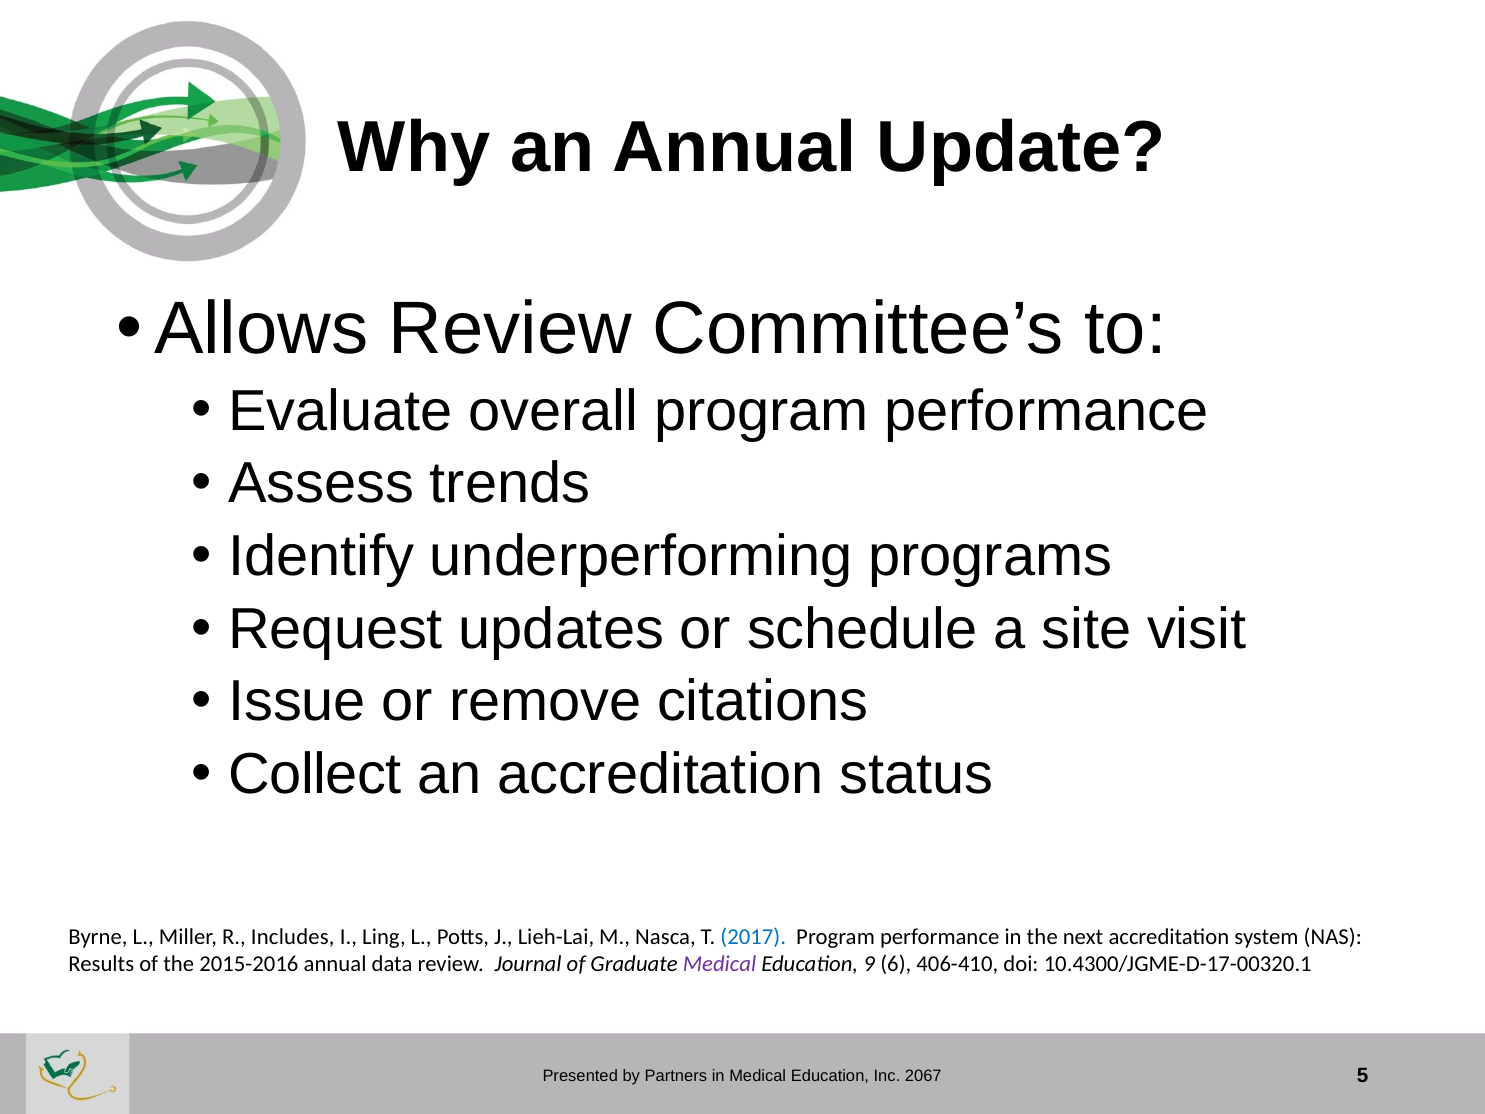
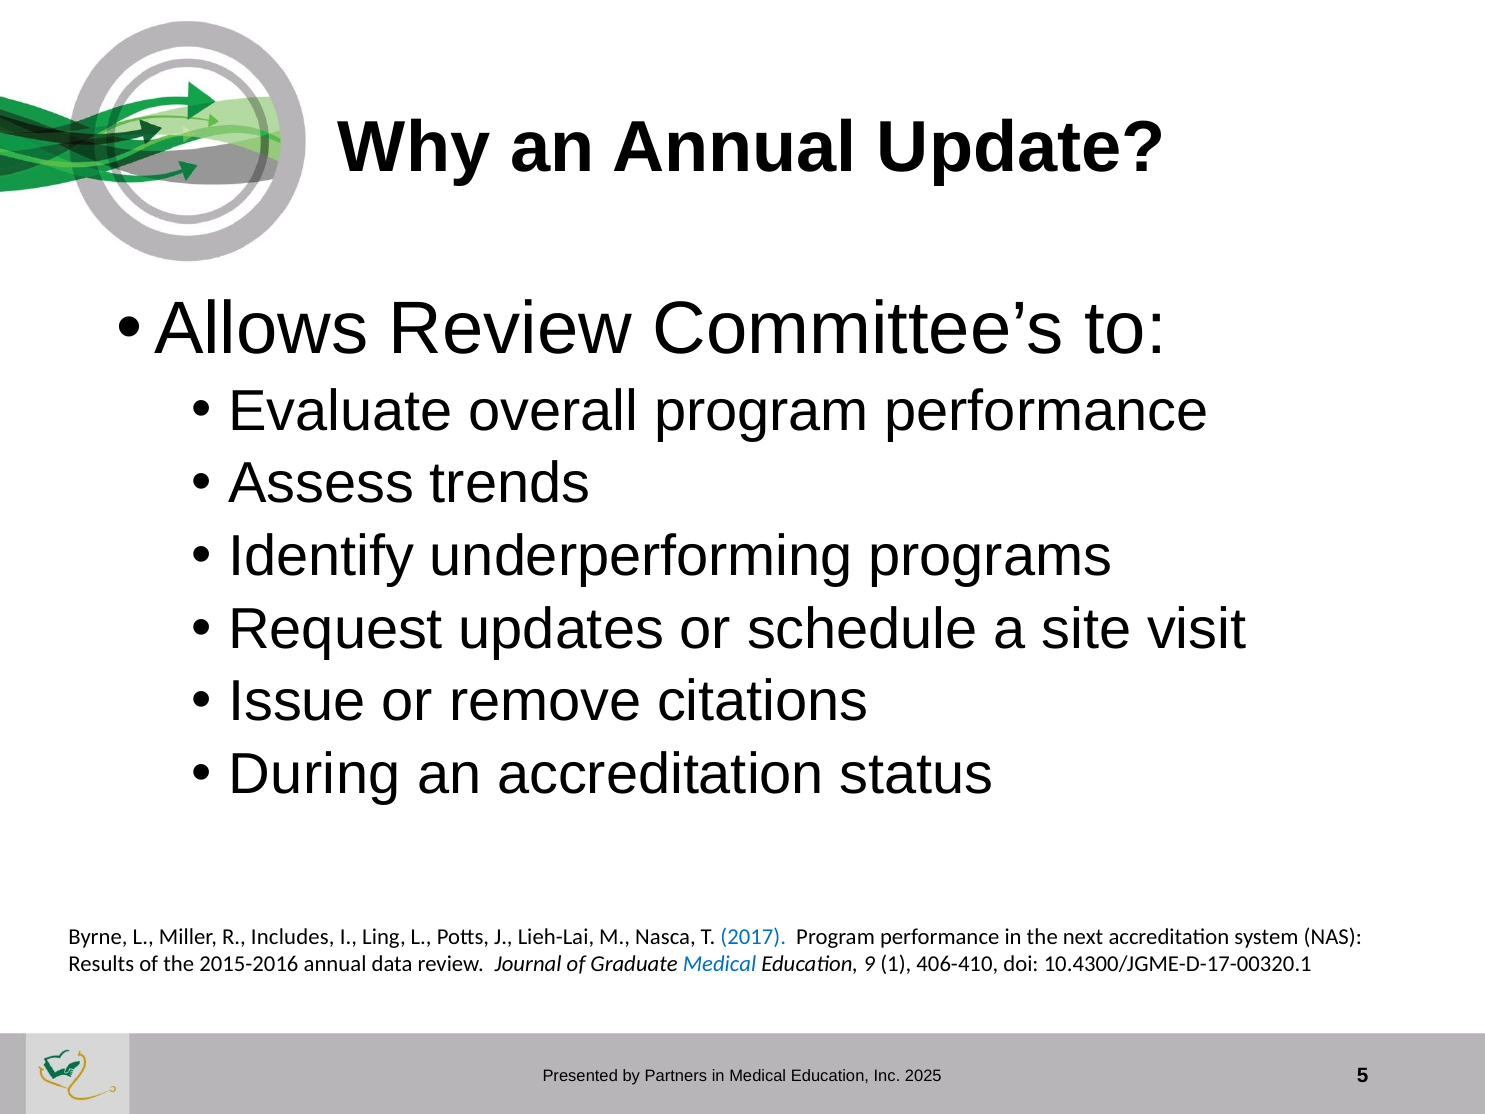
Collect: Collect -> During (315, 774)
Medical colour: purple -> blue (720, 964)
6: 6 -> 1 (896, 964)
2067: 2067 -> 2025 (923, 1076)
